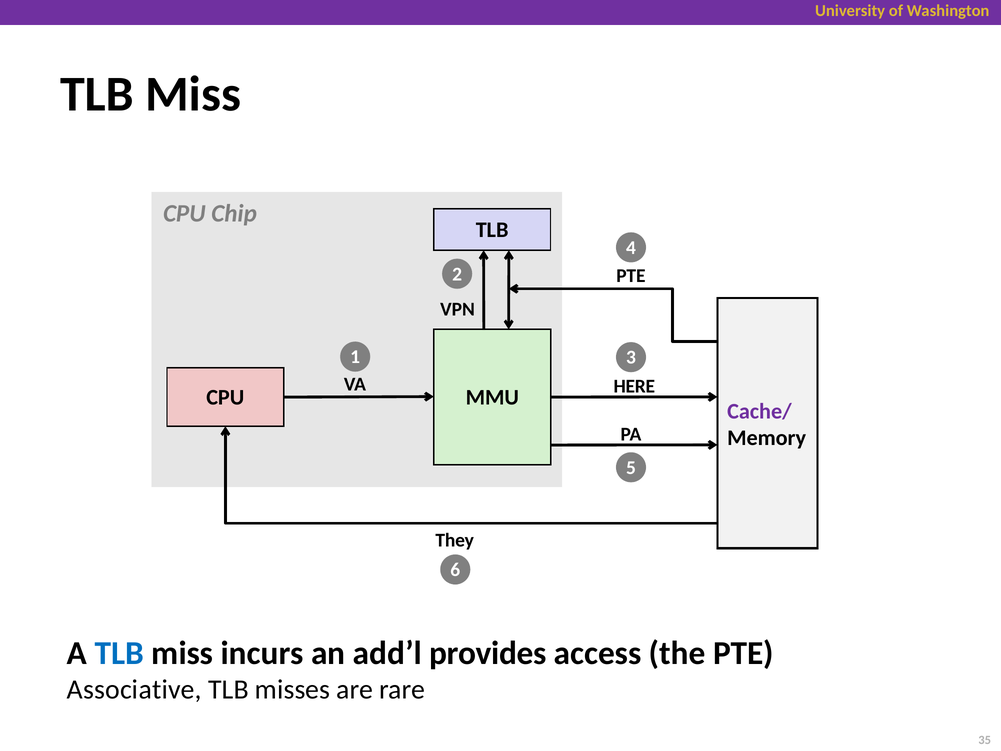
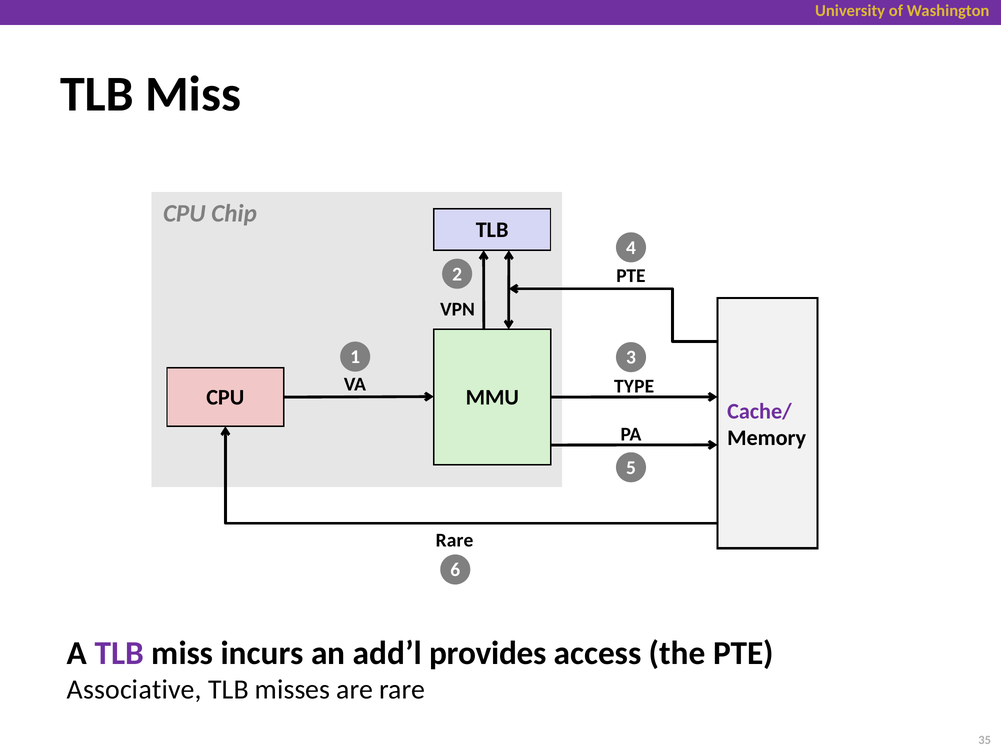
HERE: HERE -> TYPE (634, 386)
They: They -> Rare (455, 540)
TLB colour: blue -> purple (119, 653)
